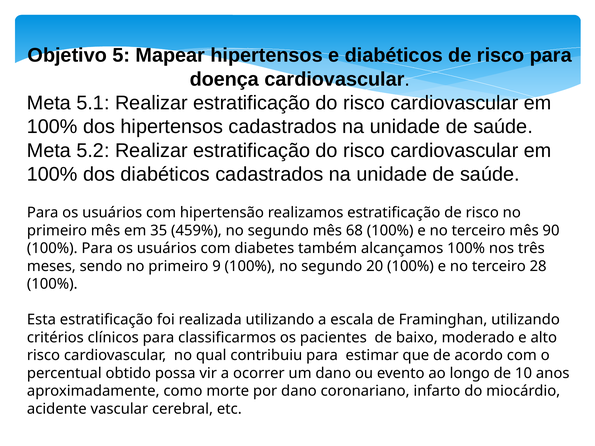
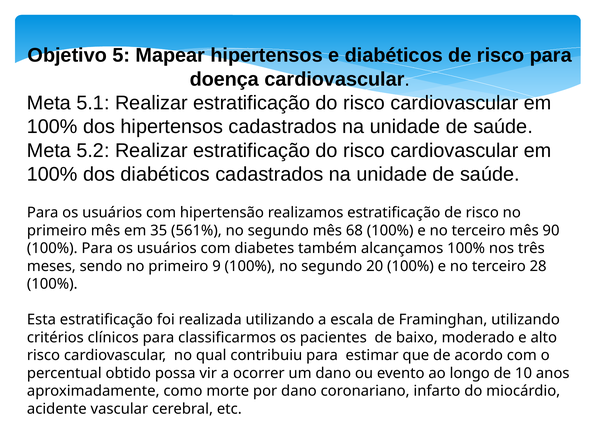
459%: 459% -> 561% (196, 231)
